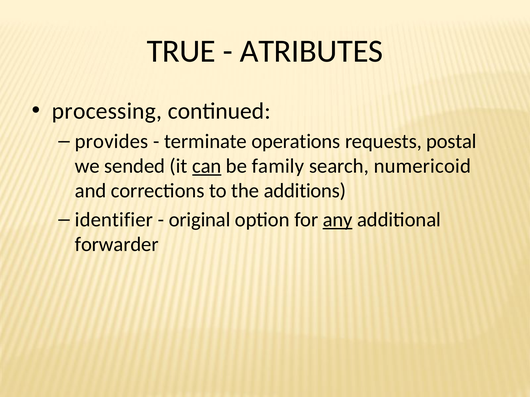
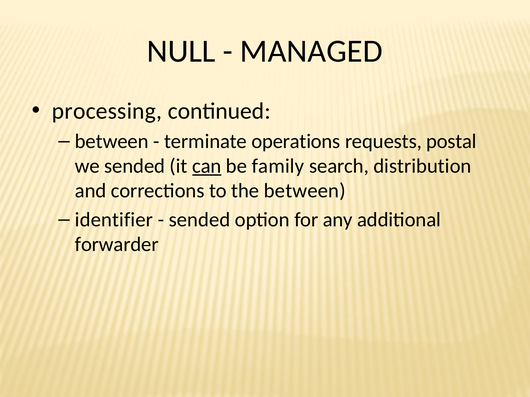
TRUE: TRUE -> NULL (181, 51)
ATRIBUTES: ATRIBUTES -> MANAGED (311, 51)
provides: provides -> between (112, 142)
numericoid: numericoid -> distribution (422, 166)
the additions: additions -> between (305, 191)
original: original -> sended (200, 220)
any underline: present -> none (338, 220)
